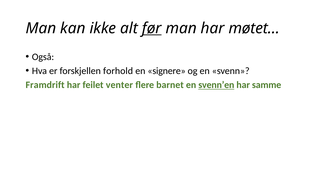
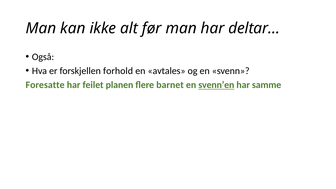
før underline: present -> none (152, 28)
møtet…: møtet… -> deltar… (254, 28)
signere: signere -> avtales (167, 71)
Framdrift: Framdrift -> Foresatte (45, 85)
venter: venter -> planen (119, 85)
